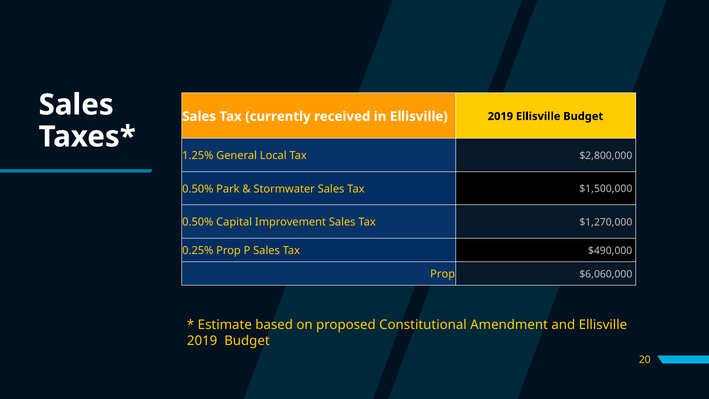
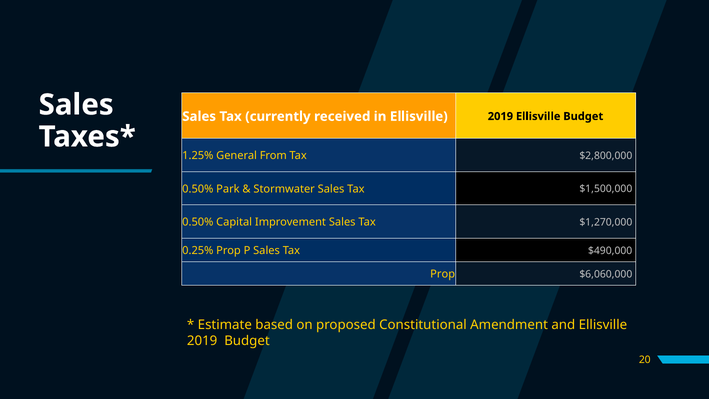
Local: Local -> From (273, 156)
